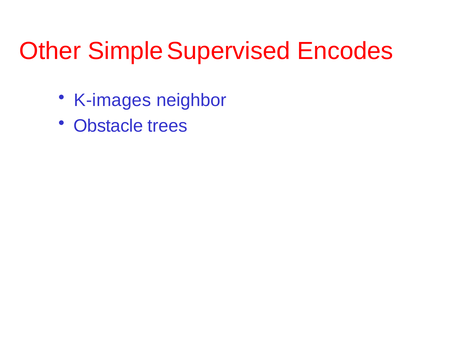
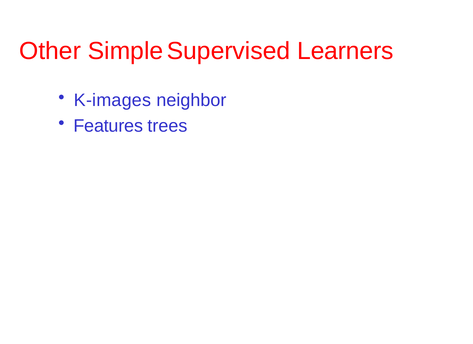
Encodes: Encodes -> Learners (345, 51)
Obstacle: Obstacle -> Features (108, 126)
